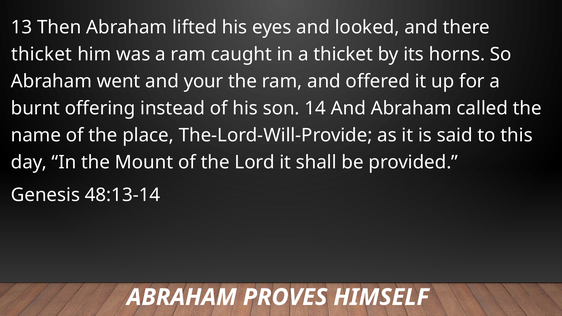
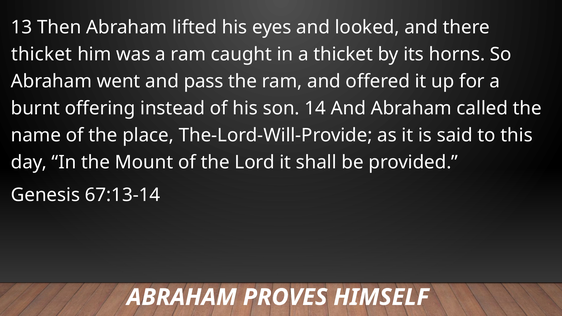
your: your -> pass (204, 81)
48:13-14: 48:13-14 -> 67:13-14 (123, 195)
